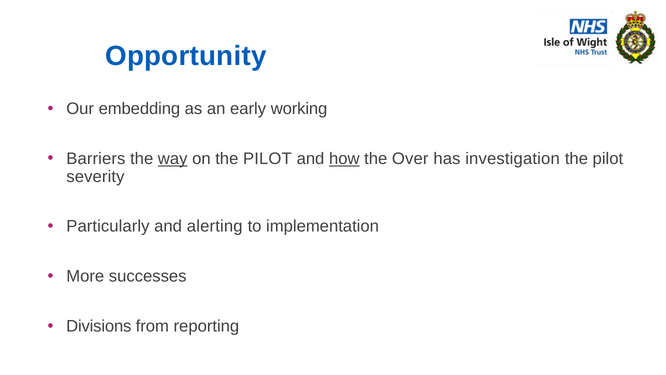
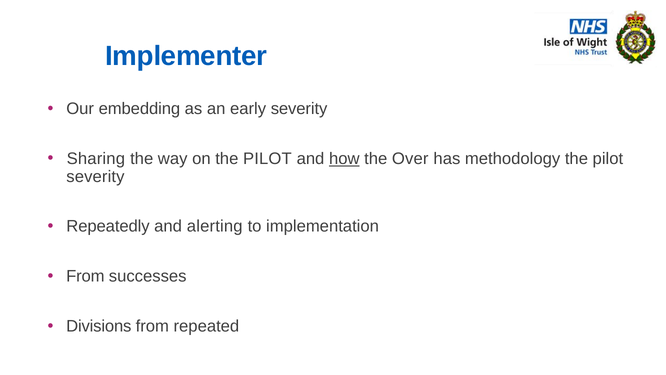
Opportunity: Opportunity -> Implementer (186, 56)
early working: working -> severity (299, 109)
Barriers: Barriers -> Sharing (96, 158)
way underline: present -> none (173, 158)
investigation: investigation -> methodology (513, 158)
Particularly: Particularly -> Repeatedly (108, 226)
More: More -> From (85, 276)
reporting: reporting -> repeated (206, 326)
